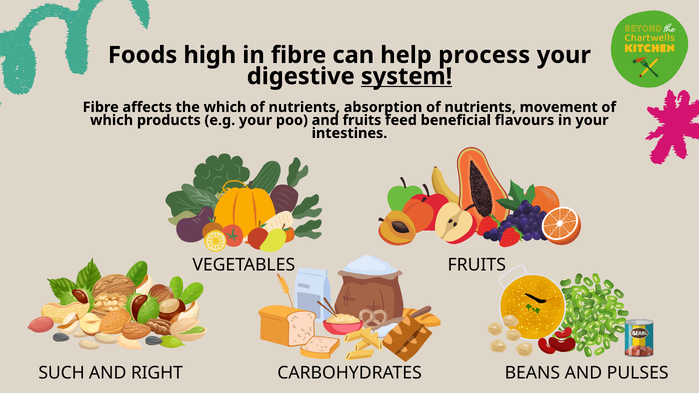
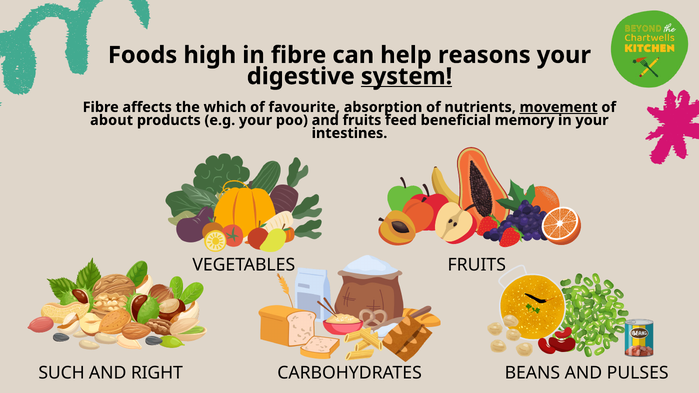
process: process -> reasons (484, 55)
nutrients: nutrients -> favourite (304, 107)
movement underline: none -> present (559, 107)
which: which -> about (112, 120)
flavours: flavours -> memory (525, 120)
